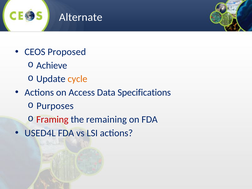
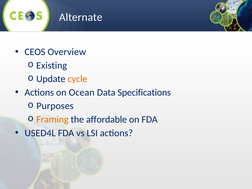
Proposed: Proposed -> Overview (67, 52)
Achieve: Achieve -> Existing (52, 65)
Access: Access -> Ocean (82, 92)
Framing colour: red -> orange (52, 119)
remaining: remaining -> affordable (107, 119)
